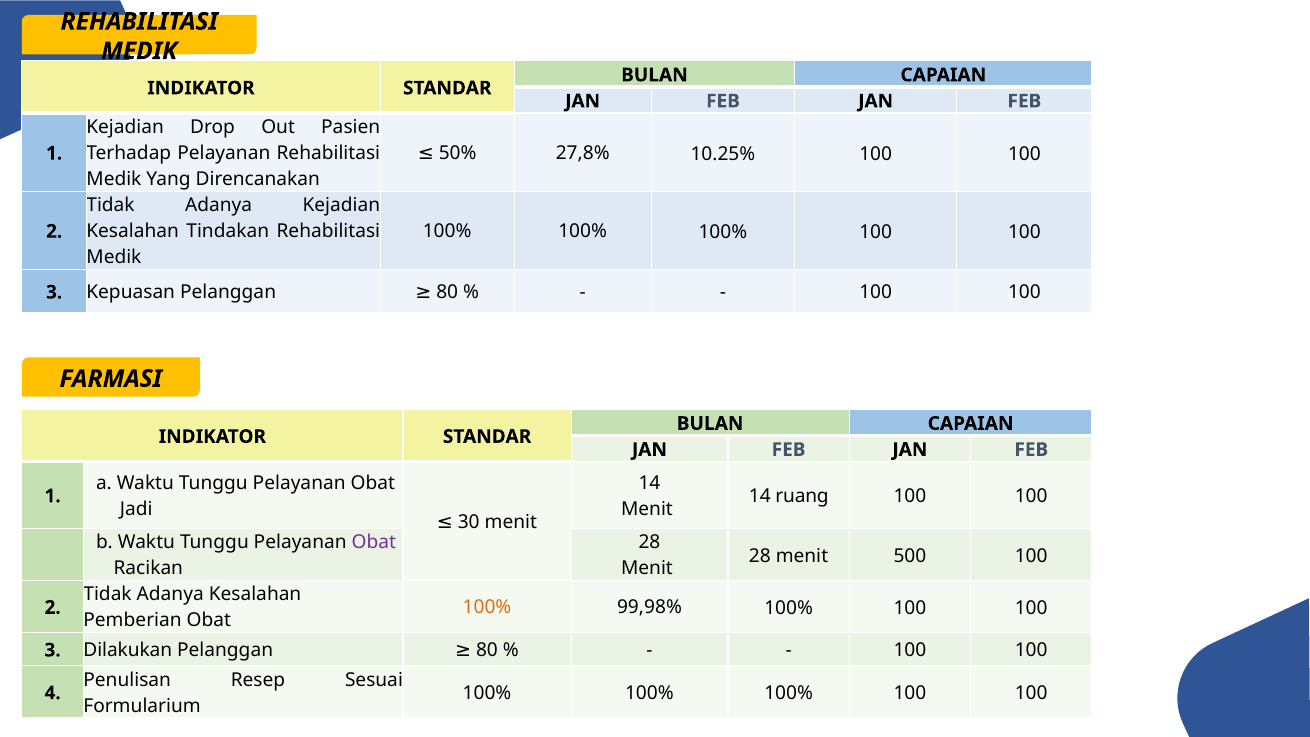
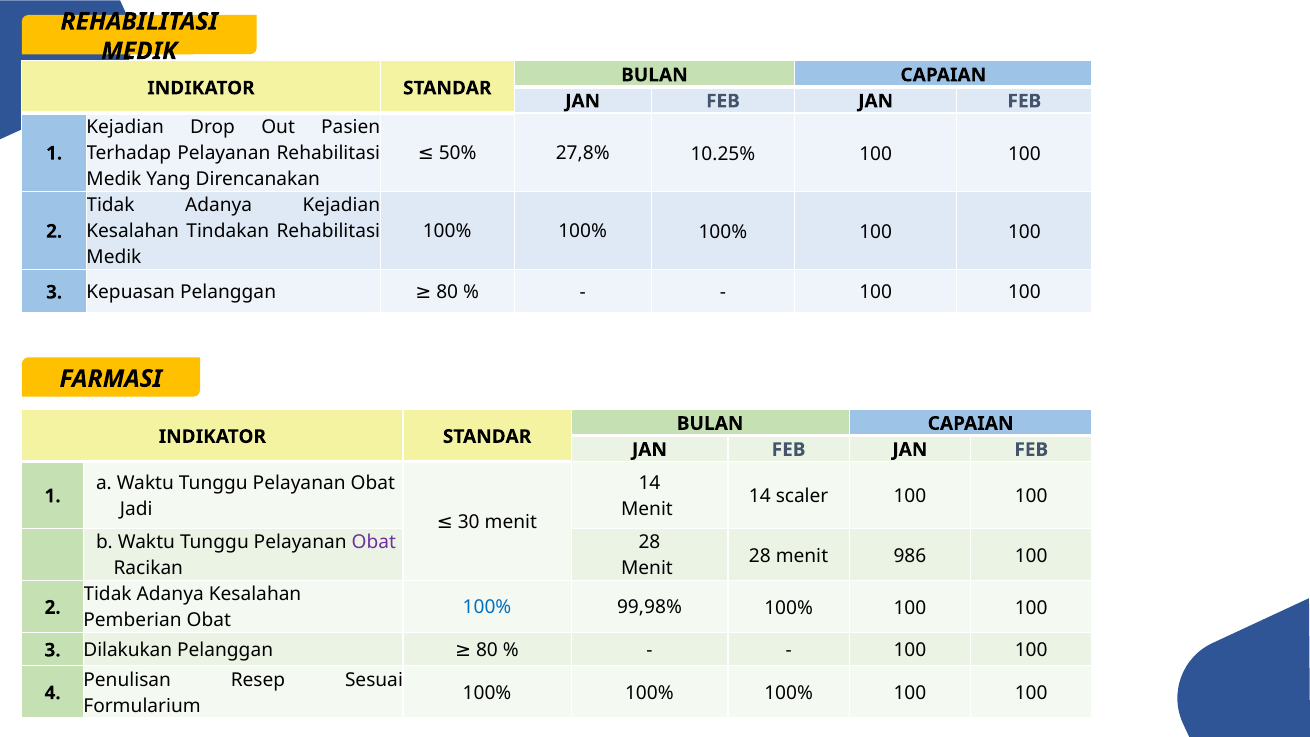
ruang: ruang -> scaler (802, 496)
500: 500 -> 986 (910, 556)
100% colour: orange -> blue (487, 607)
